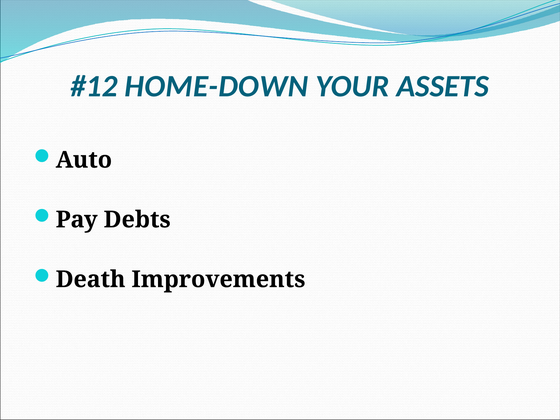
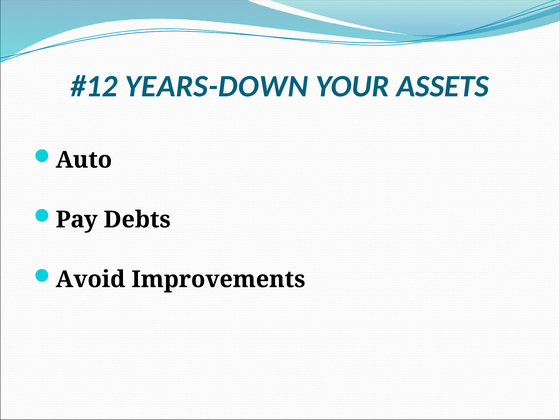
HOME-DOWN: HOME-DOWN -> YEARS-DOWN (216, 86)
Death: Death -> Avoid (90, 279)
